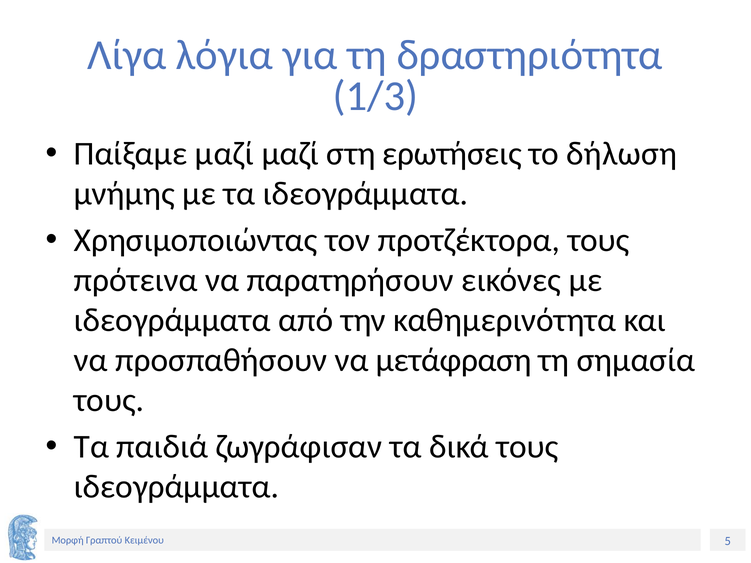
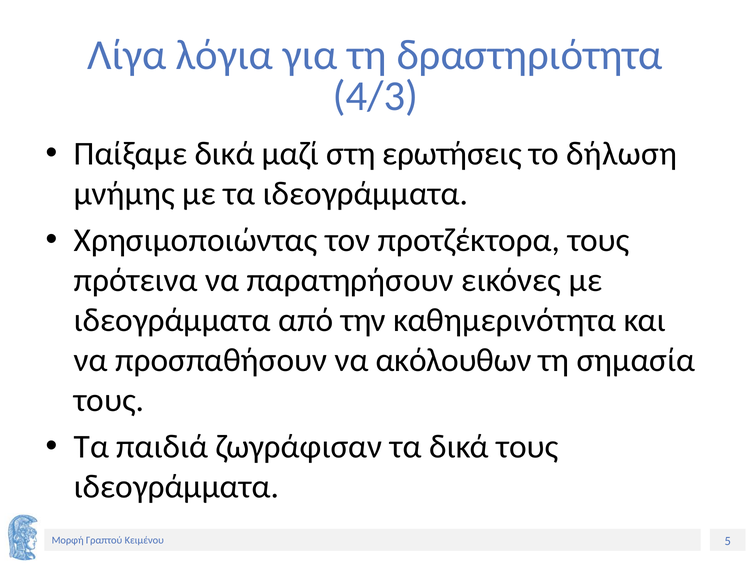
1/3: 1/3 -> 4/3 (375, 96)
Παίξαμε μαζί: μαζί -> δικά (225, 154)
μετάφραση: μετάφραση -> ακόλουθων (454, 361)
